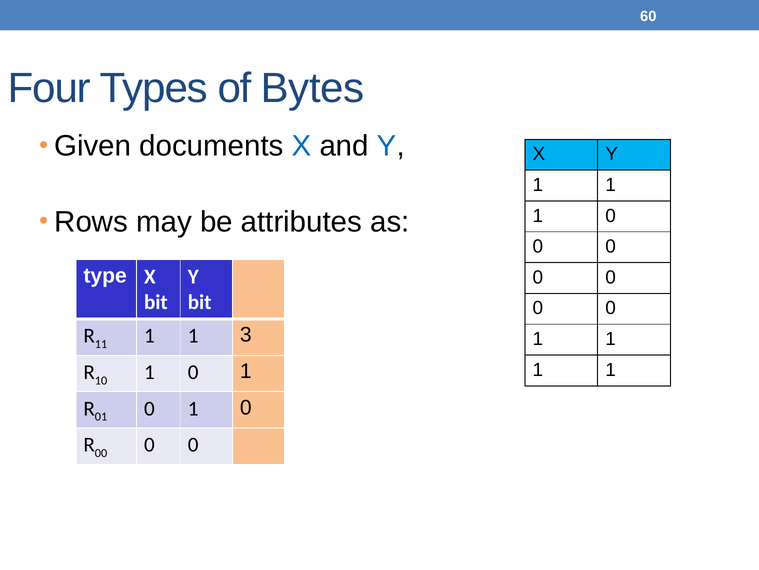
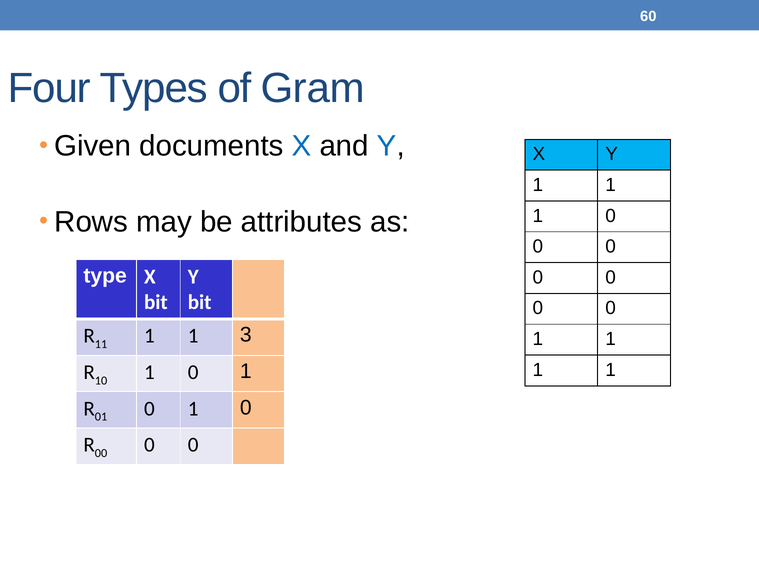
Bytes: Bytes -> Gram (313, 88)
